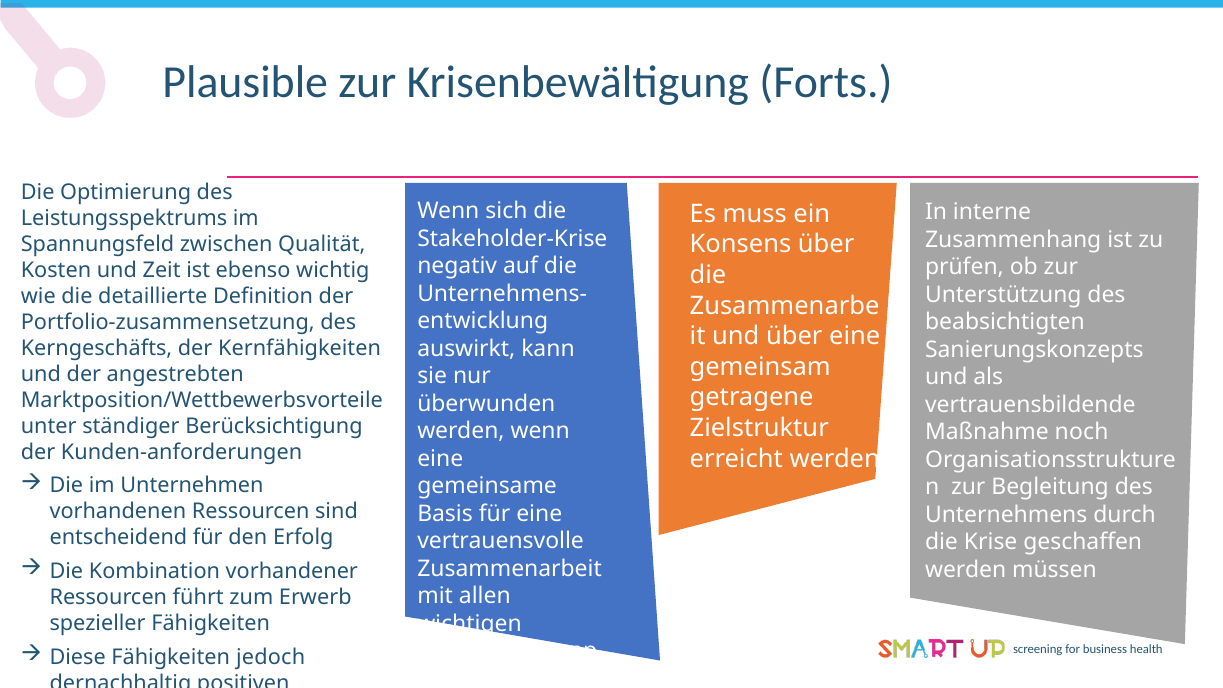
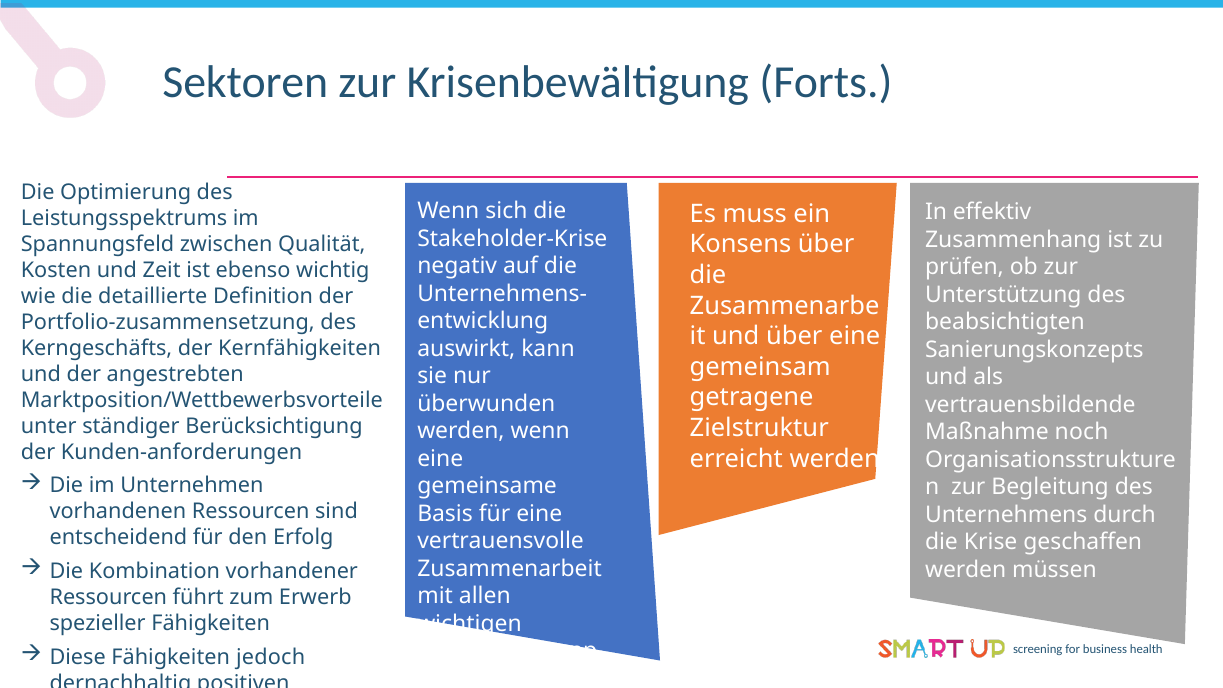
Plausible: Plausible -> Sektoren (245, 82)
interne: interne -> effektiv (992, 212)
